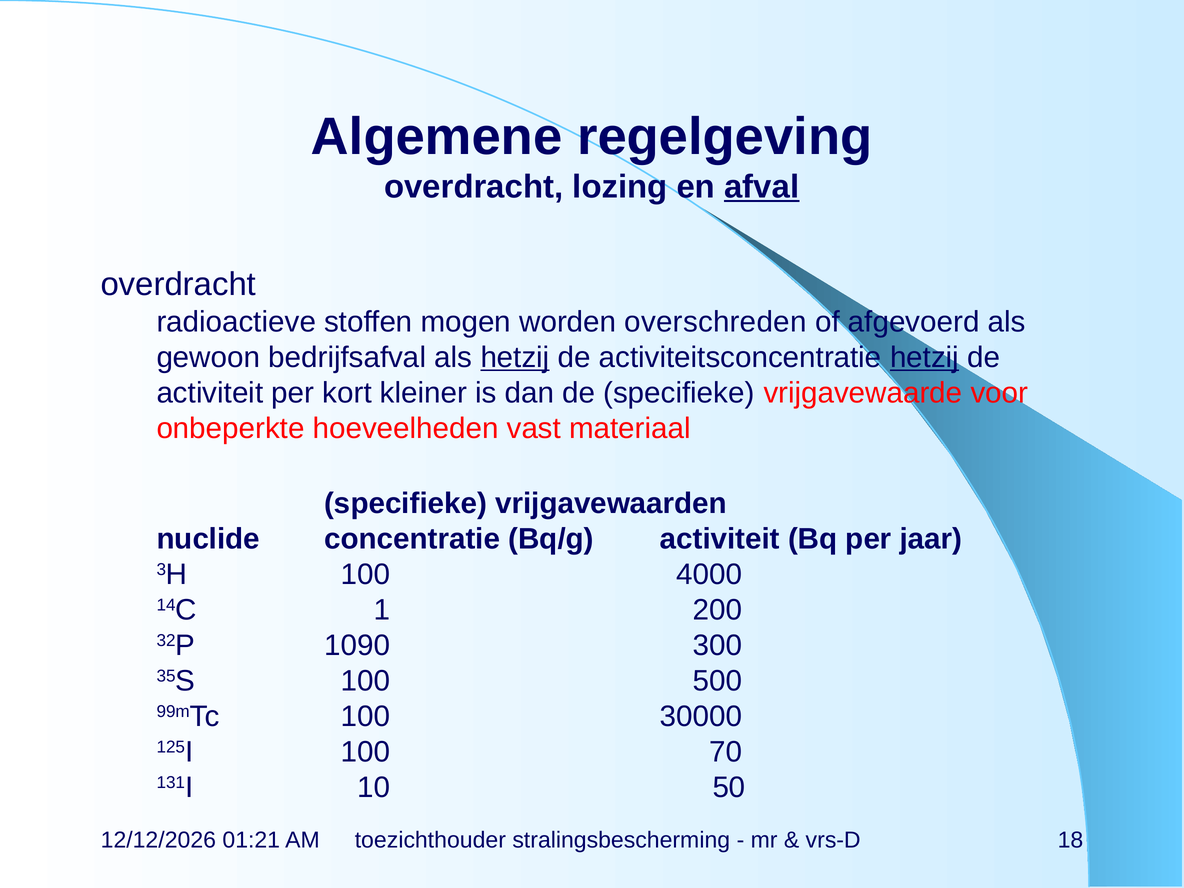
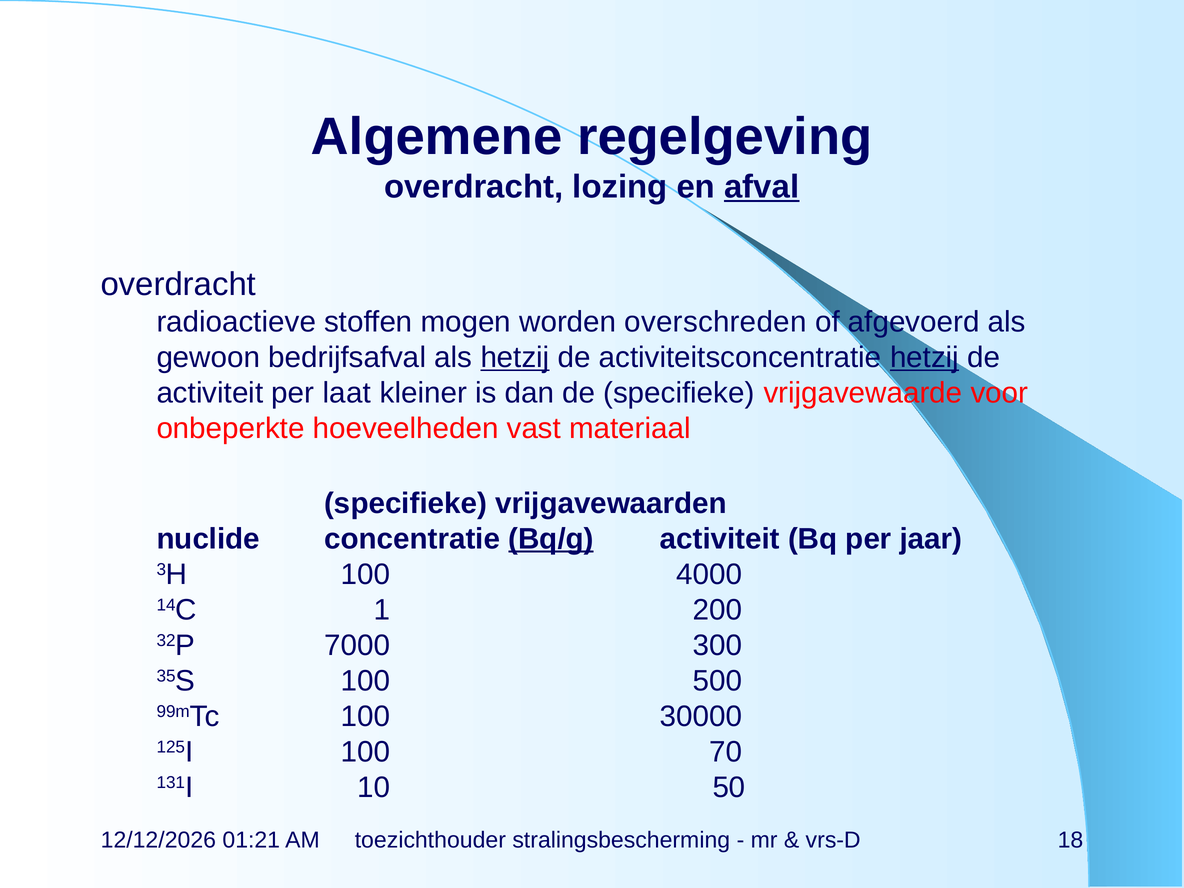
kort: kort -> laat (347, 393)
Bq/g underline: none -> present (551, 539)
1090: 1090 -> 7000 (357, 645)
